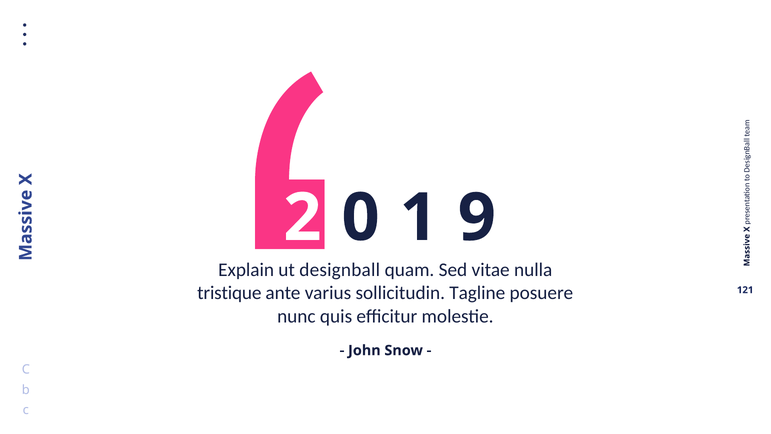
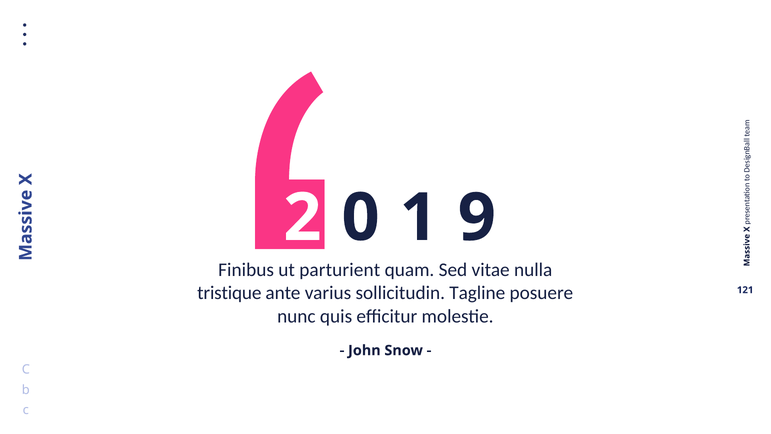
Explain: Explain -> Finibus (246, 270)
designball: designball -> parturient (340, 270)
